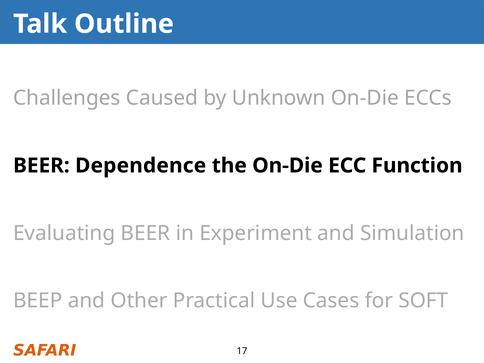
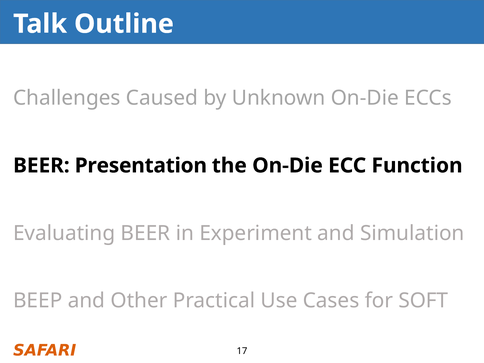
Dependence: Dependence -> Presentation (141, 166)
